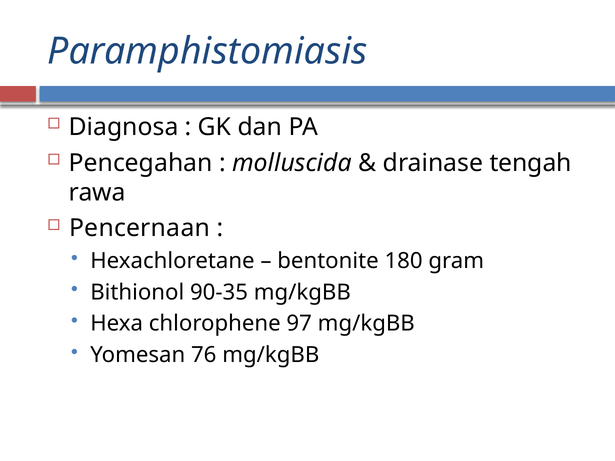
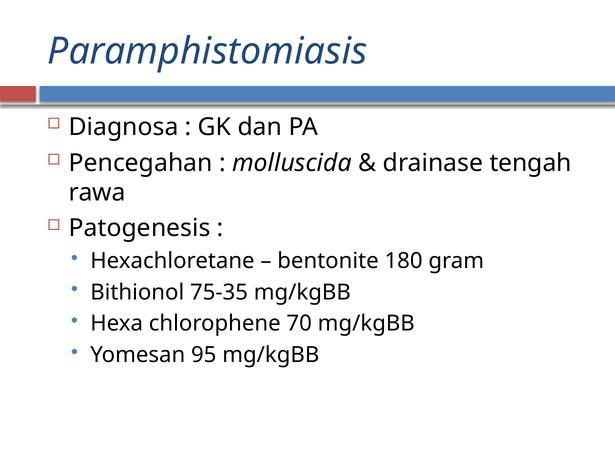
Pencernaan: Pencernaan -> Patogenesis (140, 228)
90-35: 90-35 -> 75-35 (219, 292)
97: 97 -> 70 (299, 324)
76: 76 -> 95 (204, 355)
